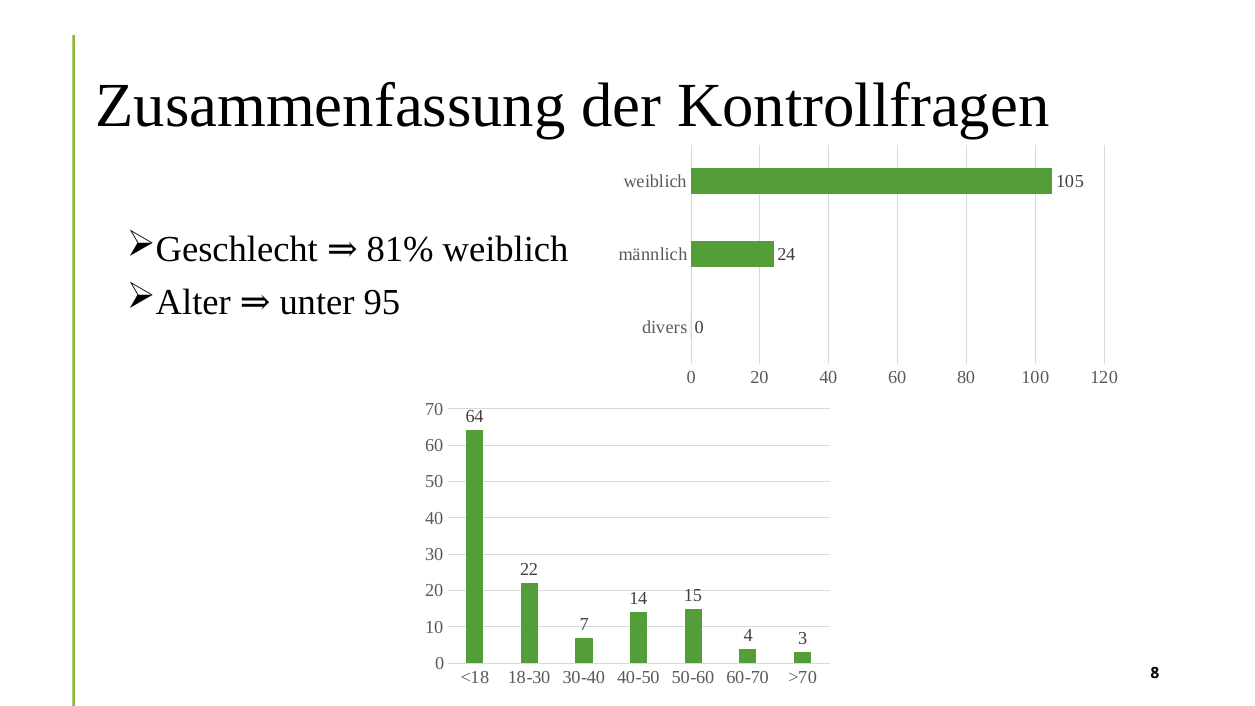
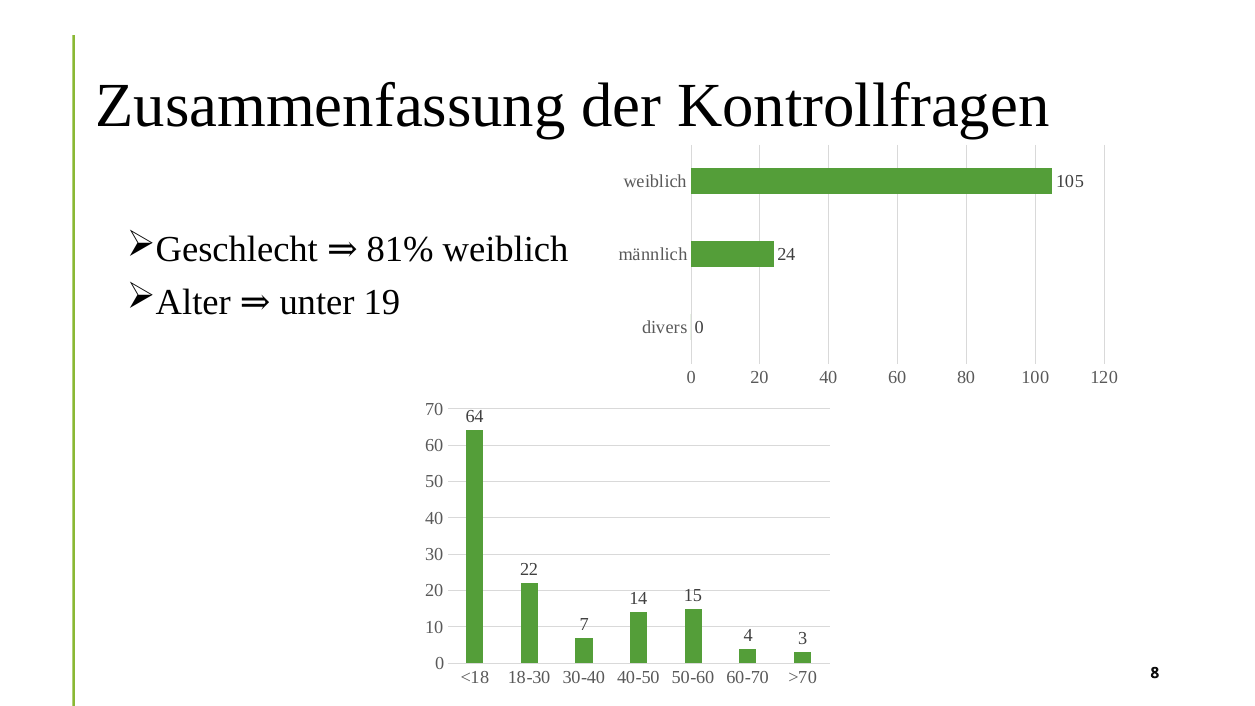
95: 95 -> 19 (382, 302)
